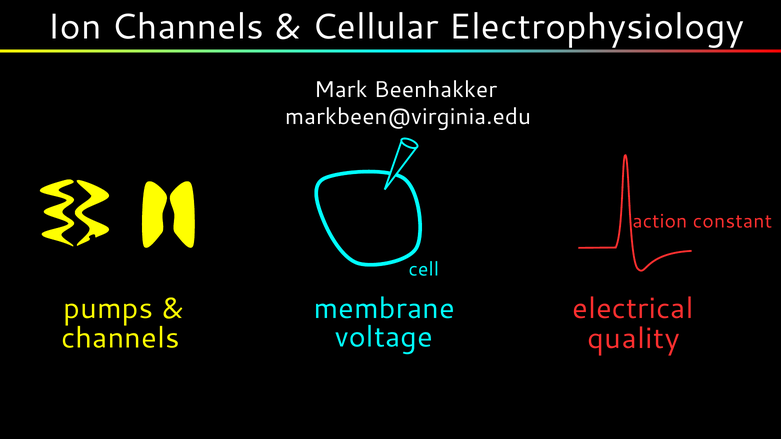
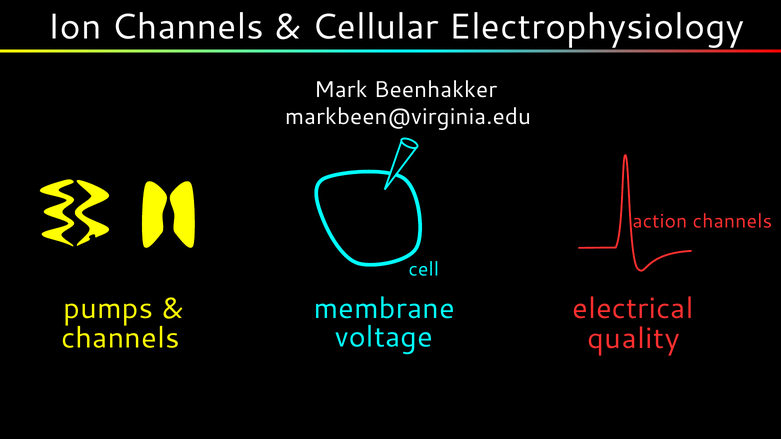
action constant: constant -> channels (732, 222)
